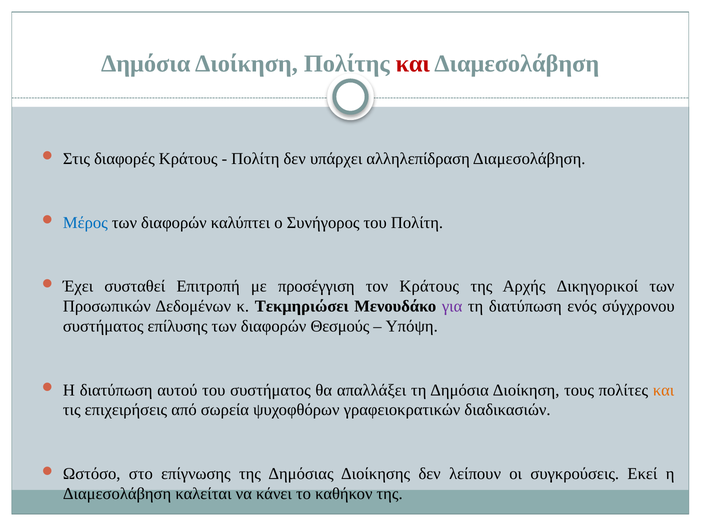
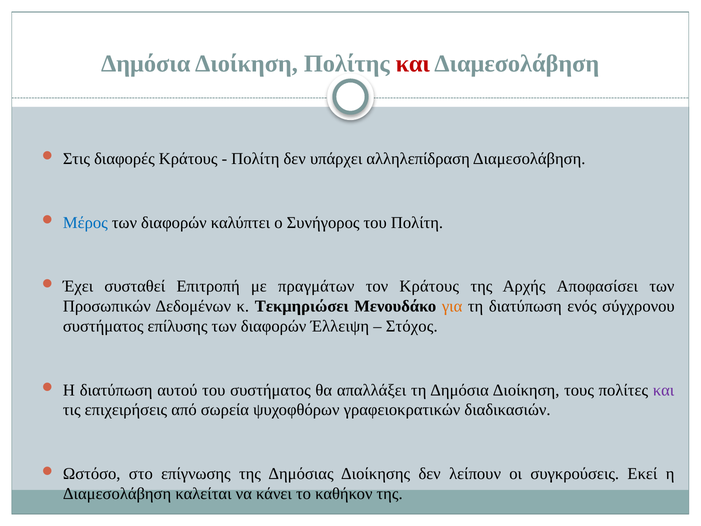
προσέγγιση: προσέγγιση -> πραγμάτων (316, 286)
Δικηγορικοί: Δικηγορικοί -> Αποφασίσει (597, 286)
για colour: purple -> orange (452, 306)
Θεσμούς: Θεσμούς -> Έλλειψη (340, 326)
Υπόψη: Υπόψη -> Στόχος (412, 326)
και colour: orange -> purple (664, 390)
